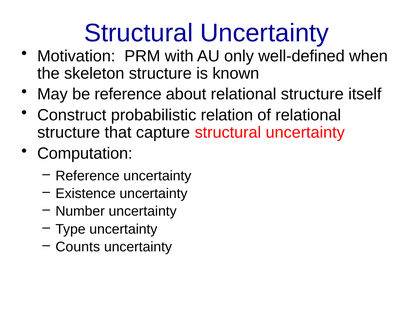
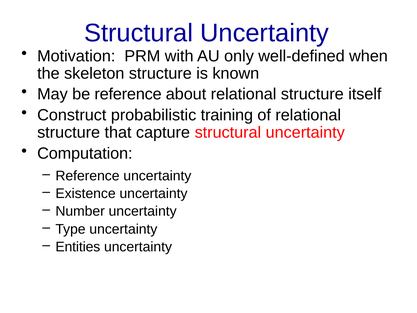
relation: relation -> training (227, 115)
Counts: Counts -> Entities (78, 247)
